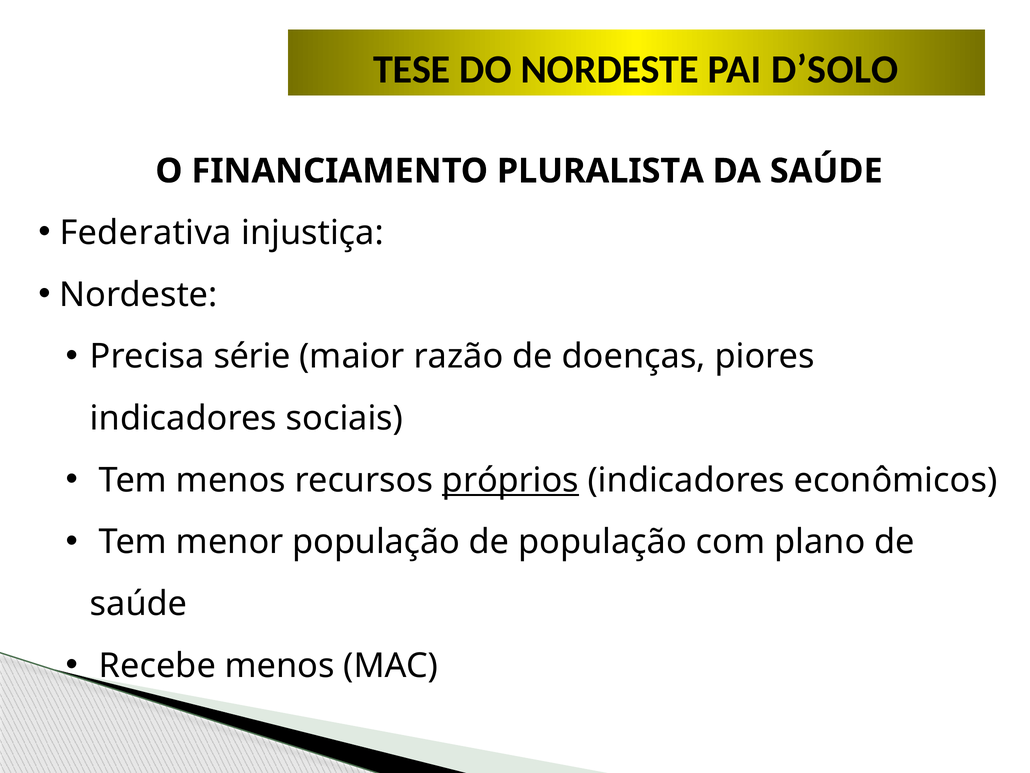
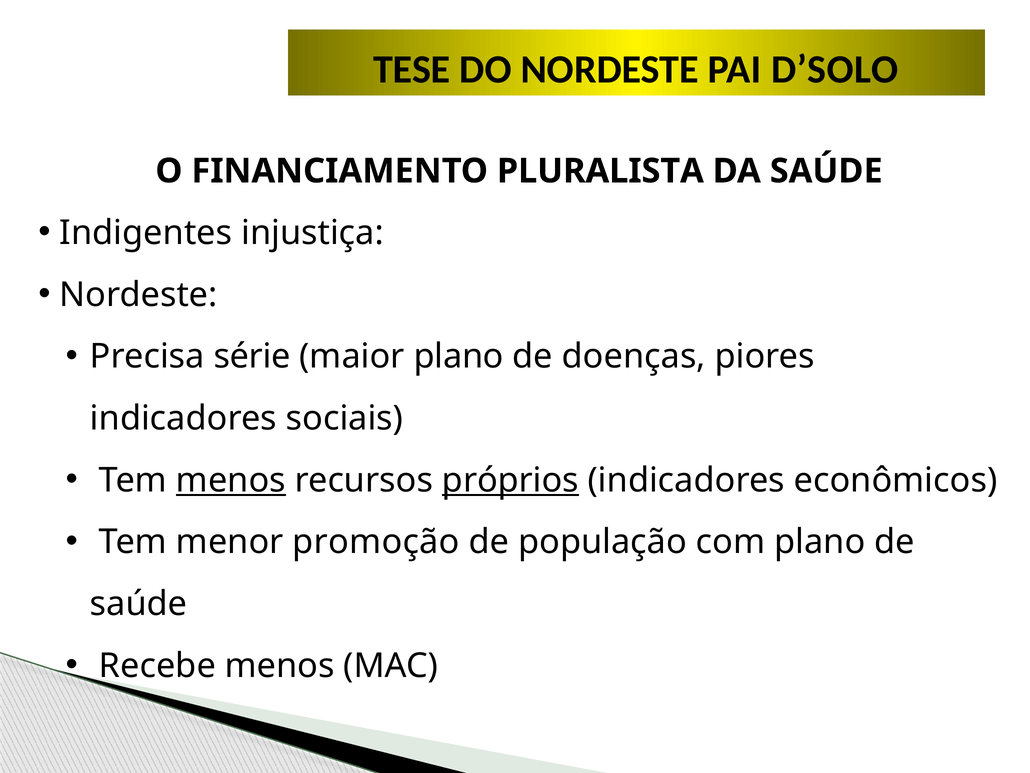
Federativa: Federativa -> Indigentes (146, 233)
maior razão: razão -> plano (459, 356)
menos underline: none -> present (231, 480)
menor população: população -> promoção (376, 542)
